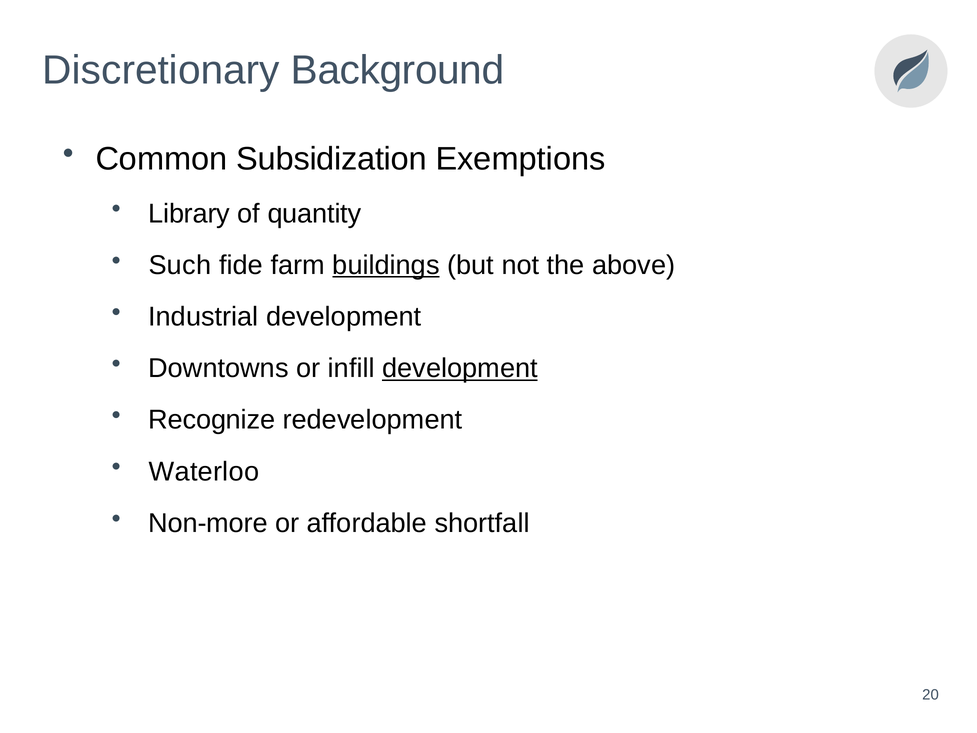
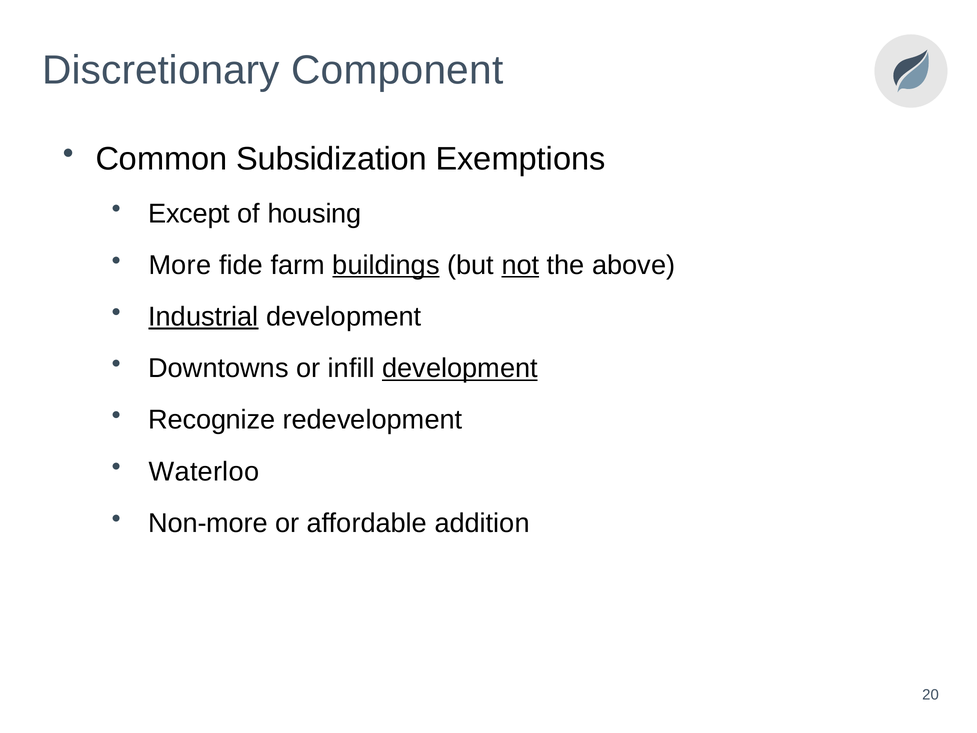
Background: Background -> Component (397, 70)
Library: Library -> Except (189, 214)
quantity: quantity -> housing (314, 214)
Such: Such -> More (180, 265)
not underline: none -> present (520, 265)
Industrial underline: none -> present (203, 317)
shortfall: shortfall -> addition (482, 523)
